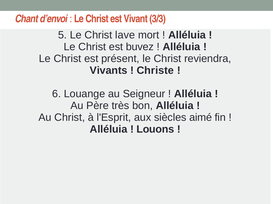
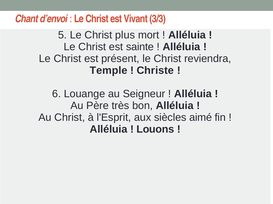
lave: lave -> plus (125, 35)
buvez: buvez -> sainte (140, 47)
Vivants: Vivants -> Temple (109, 71)
